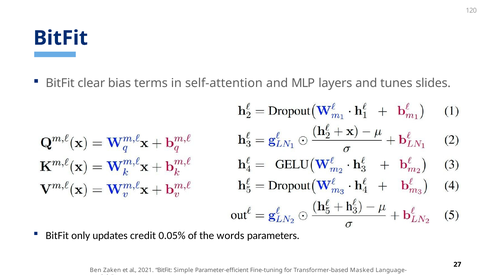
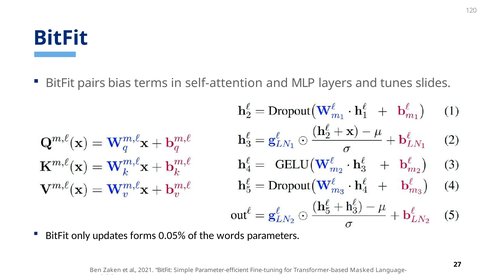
clear: clear -> pairs (91, 83)
credit: credit -> forms (143, 235)
